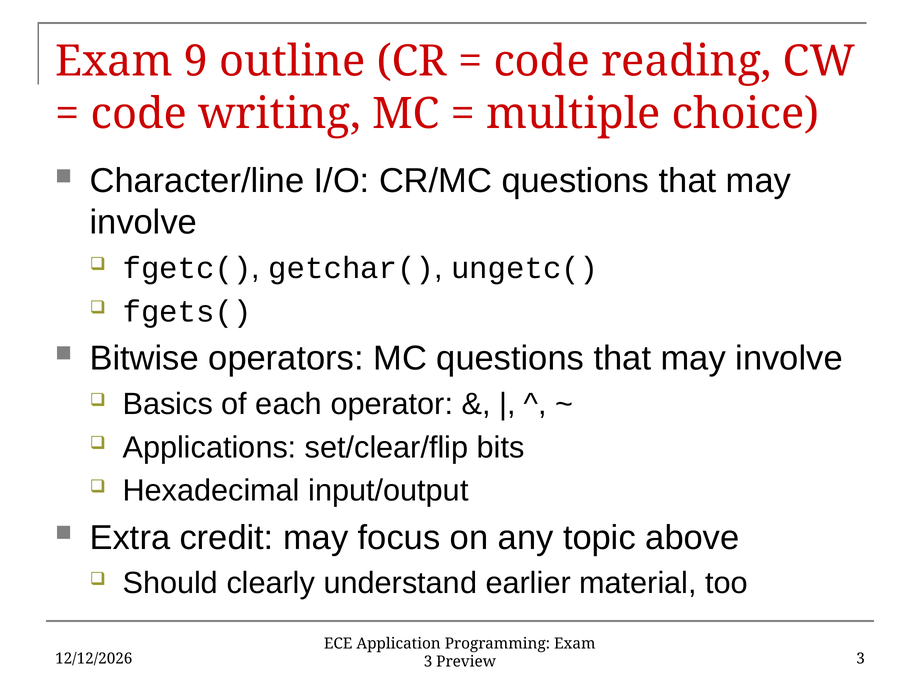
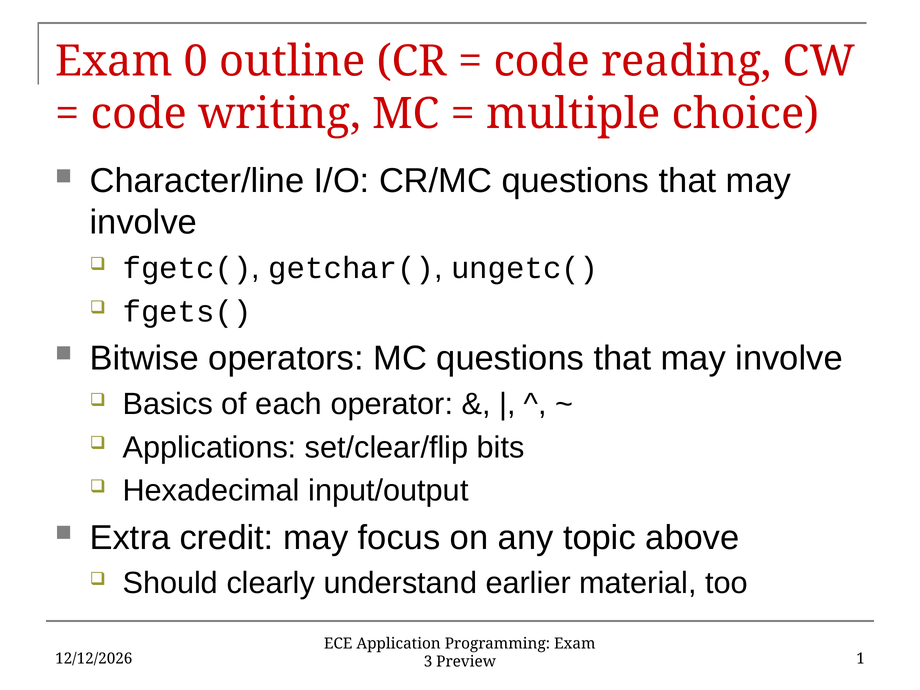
9: 9 -> 0 (196, 62)
3: 3 -> 1 (861, 659)
